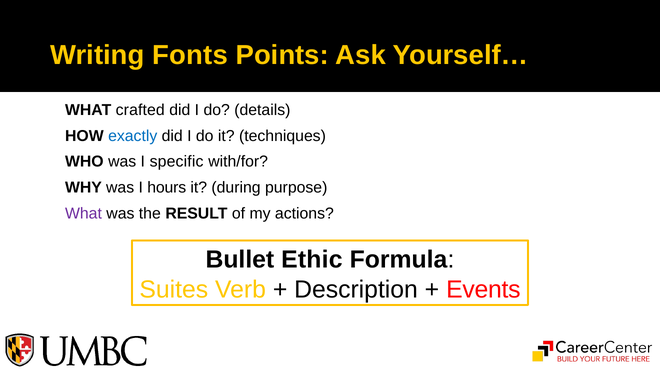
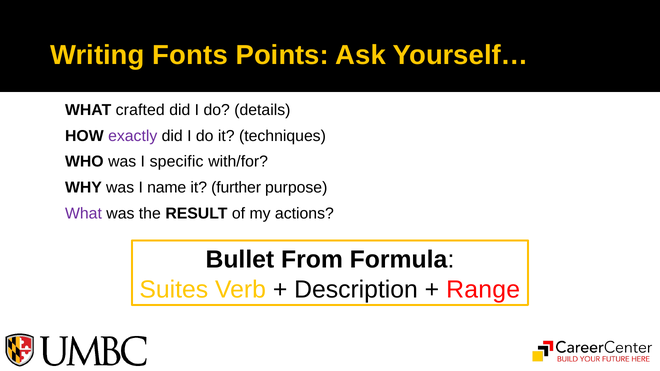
exactly colour: blue -> purple (133, 136)
hours: hours -> name (167, 188)
during: during -> further (236, 188)
Ethic: Ethic -> From (312, 260)
Events: Events -> Range (483, 290)
